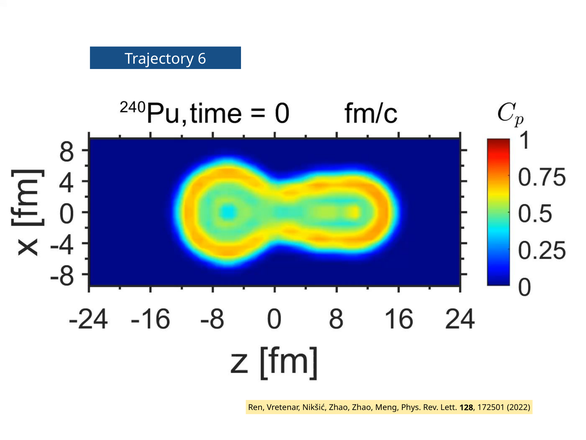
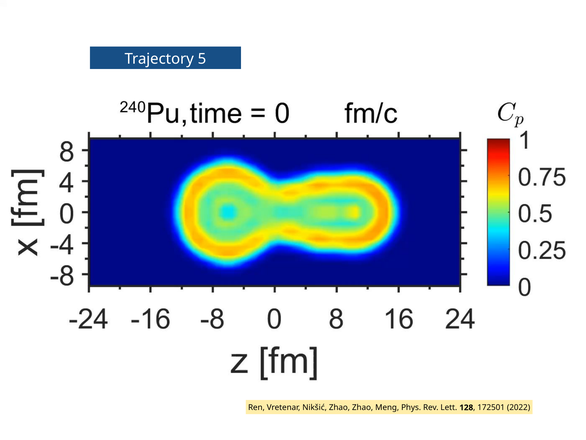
6: 6 -> 5 (202, 59)
